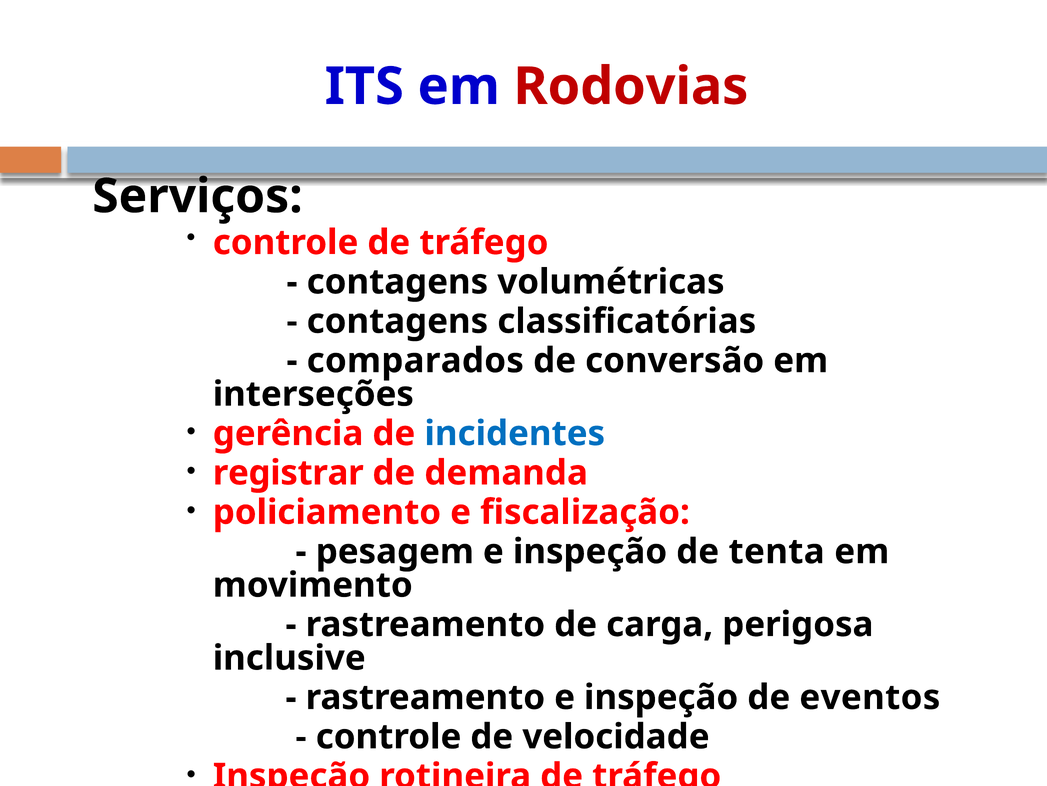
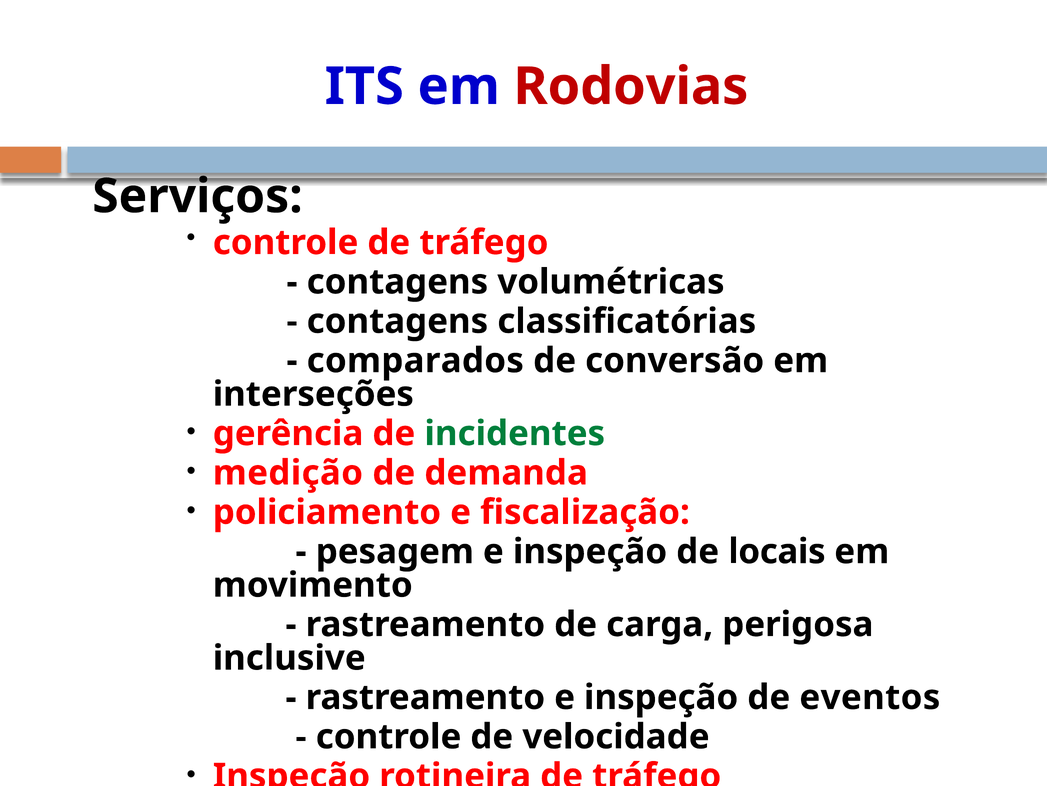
incidentes colour: blue -> green (515, 433)
registrar: registrar -> medição (288, 472)
tenta: tenta -> locais (777, 551)
